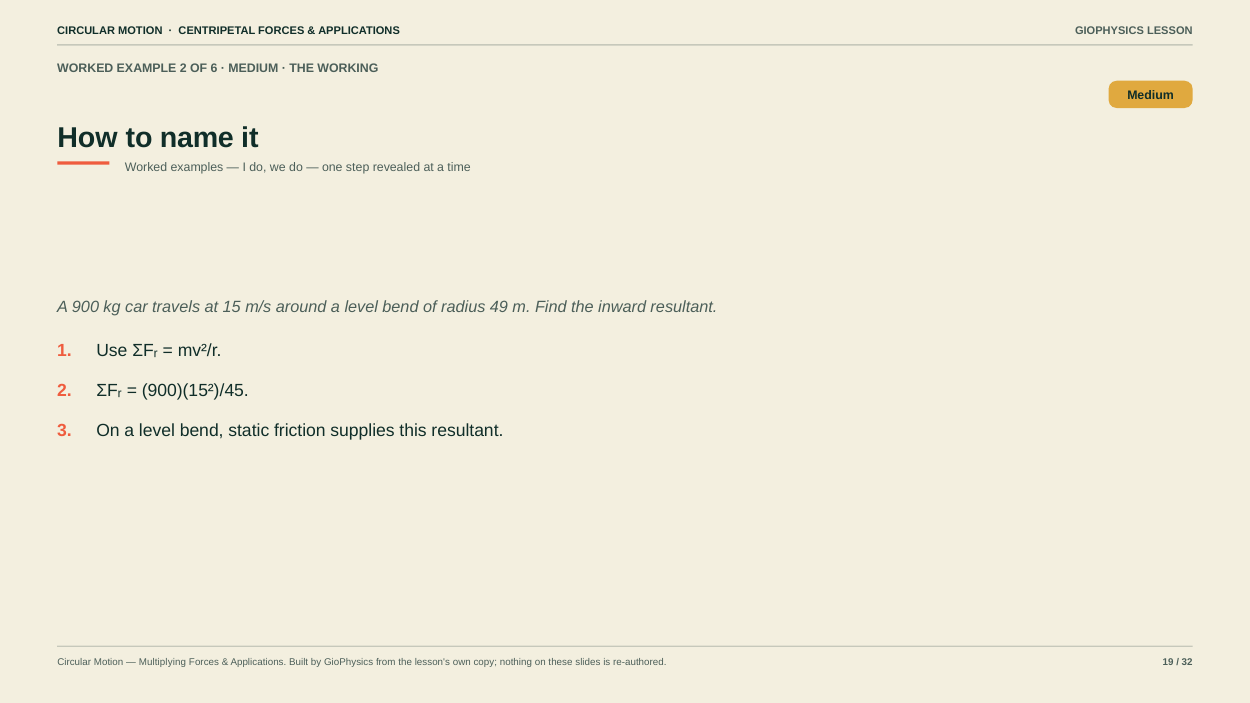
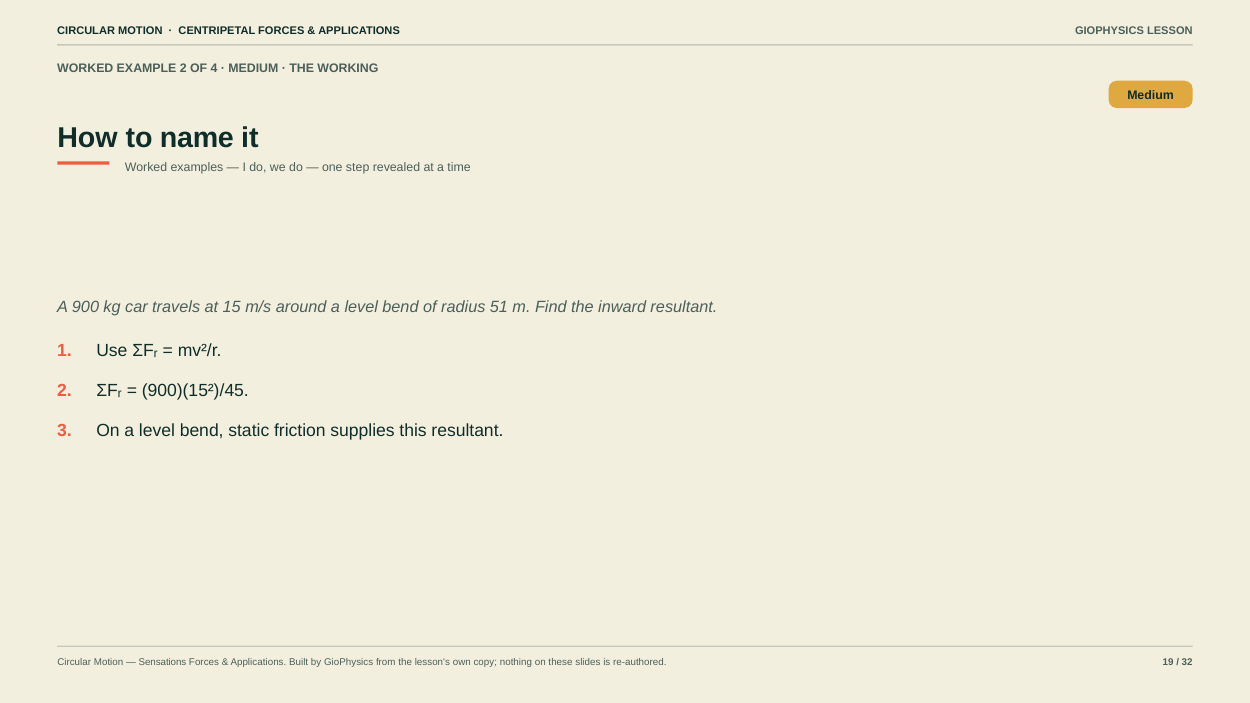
6: 6 -> 4 (214, 68)
49: 49 -> 51 (499, 308)
Multiplying: Multiplying -> Sensations (163, 663)
